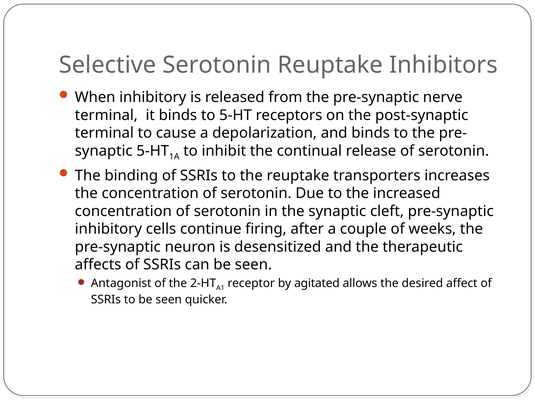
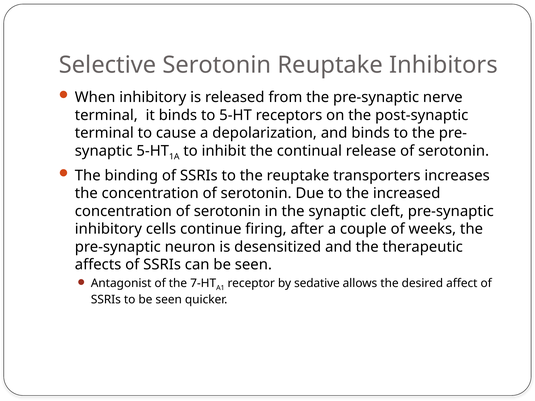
2-HT: 2-HT -> 7-HT (203, 283)
agitated: agitated -> sedative (317, 283)
